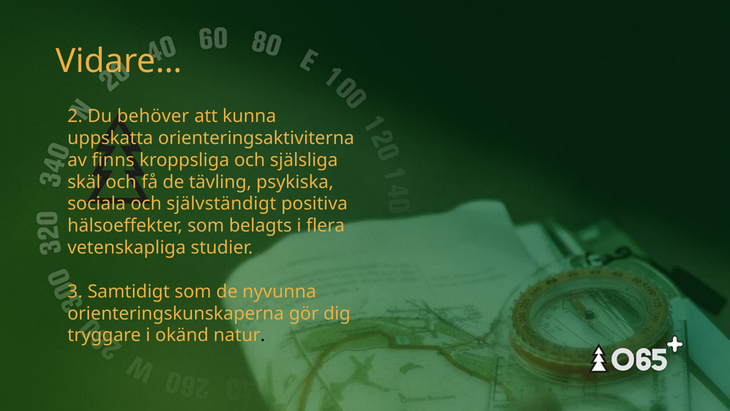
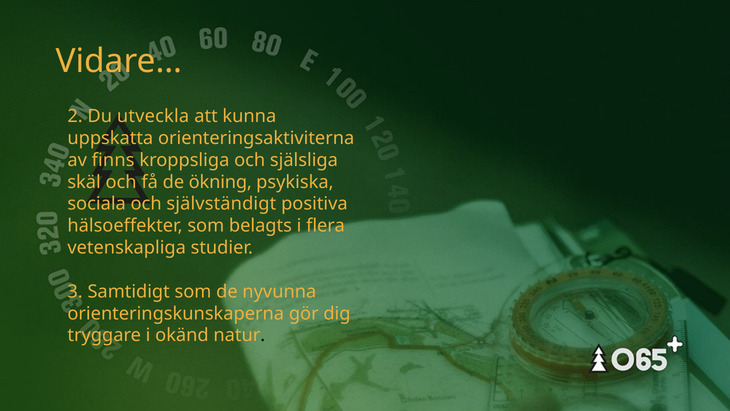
behöver: behöver -> utveckla (153, 116)
tävling: tävling -> ökning (220, 182)
